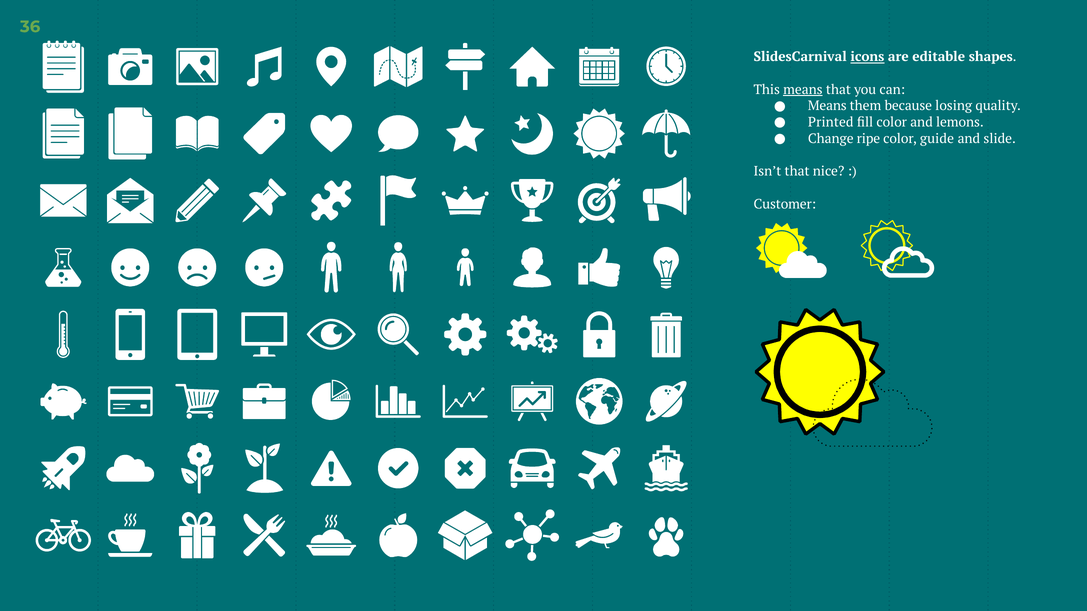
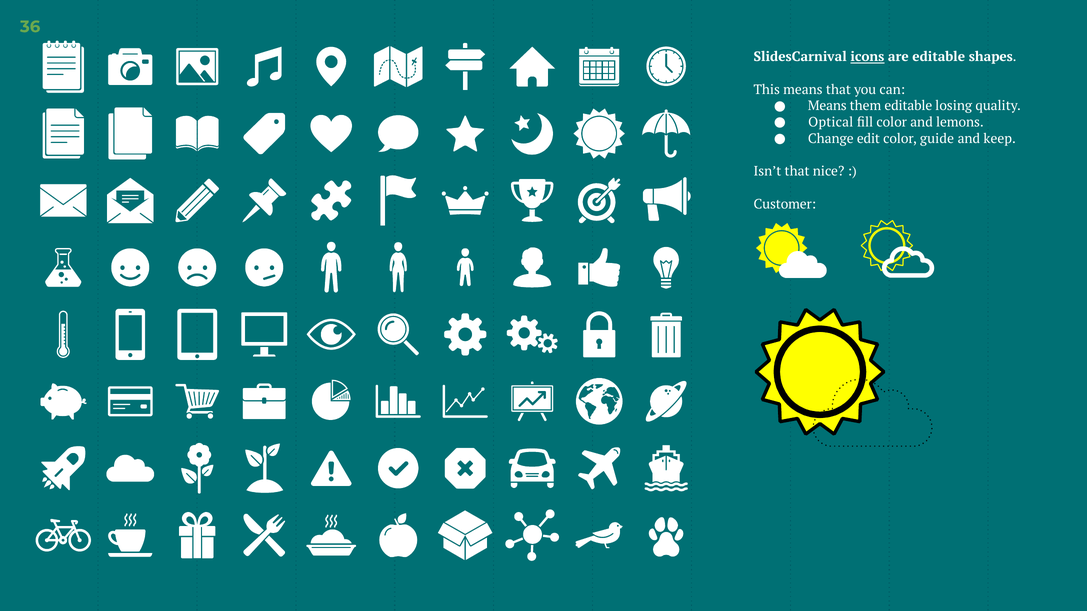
means underline: present -> none (803, 90)
them because: because -> editable (908, 106)
Printed: Printed -> Optical (831, 122)
ripe: ripe -> edit (868, 139)
slide: slide -> keep (1000, 139)
